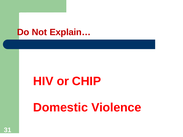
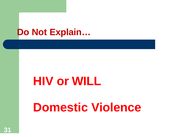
CHIP: CHIP -> WILL (87, 81)
